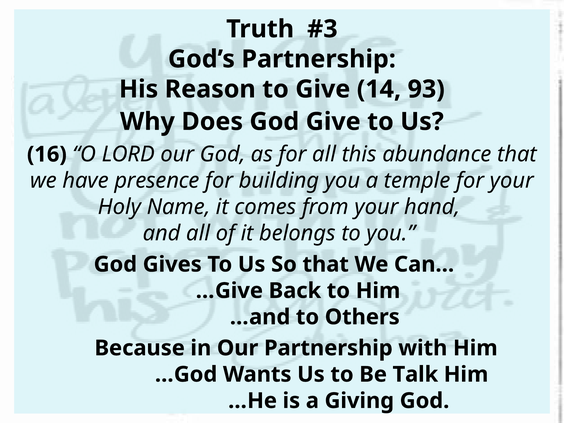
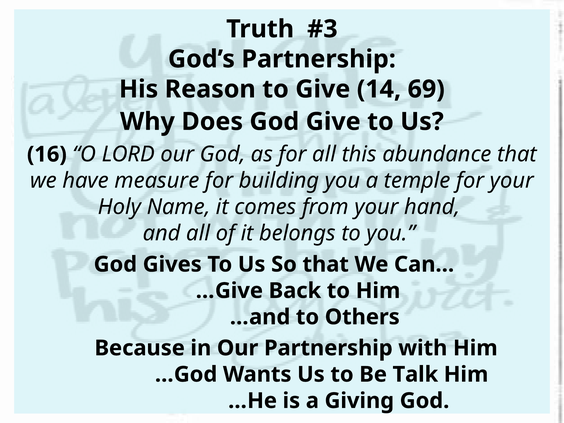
93: 93 -> 69 (426, 89)
presence: presence -> measure (157, 181)
